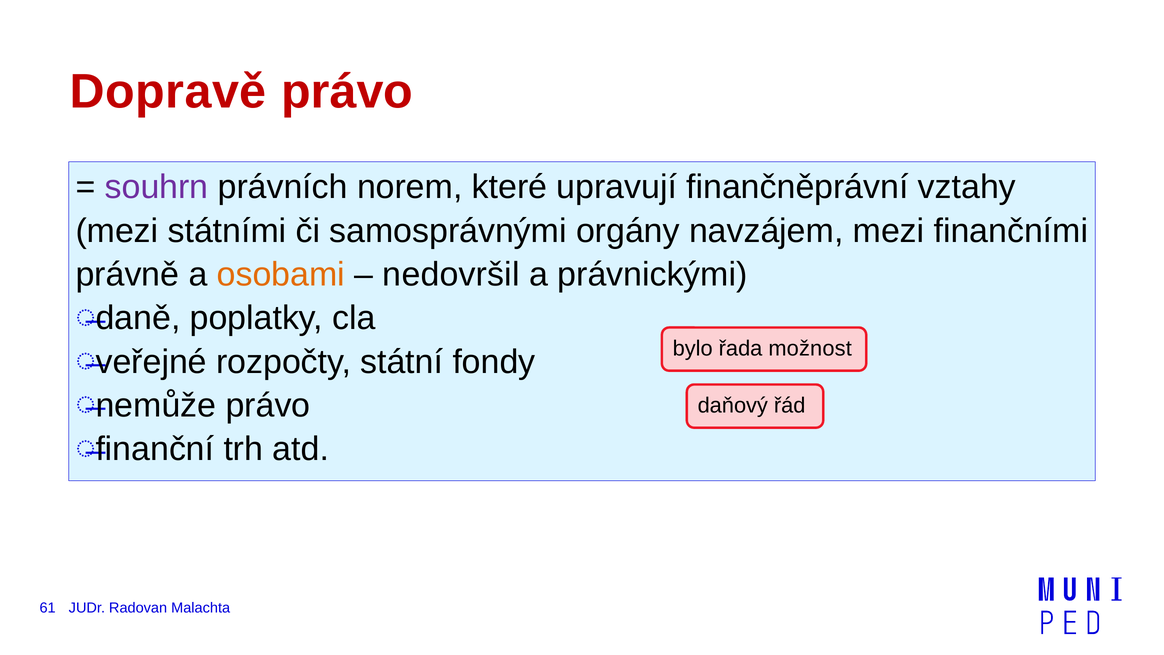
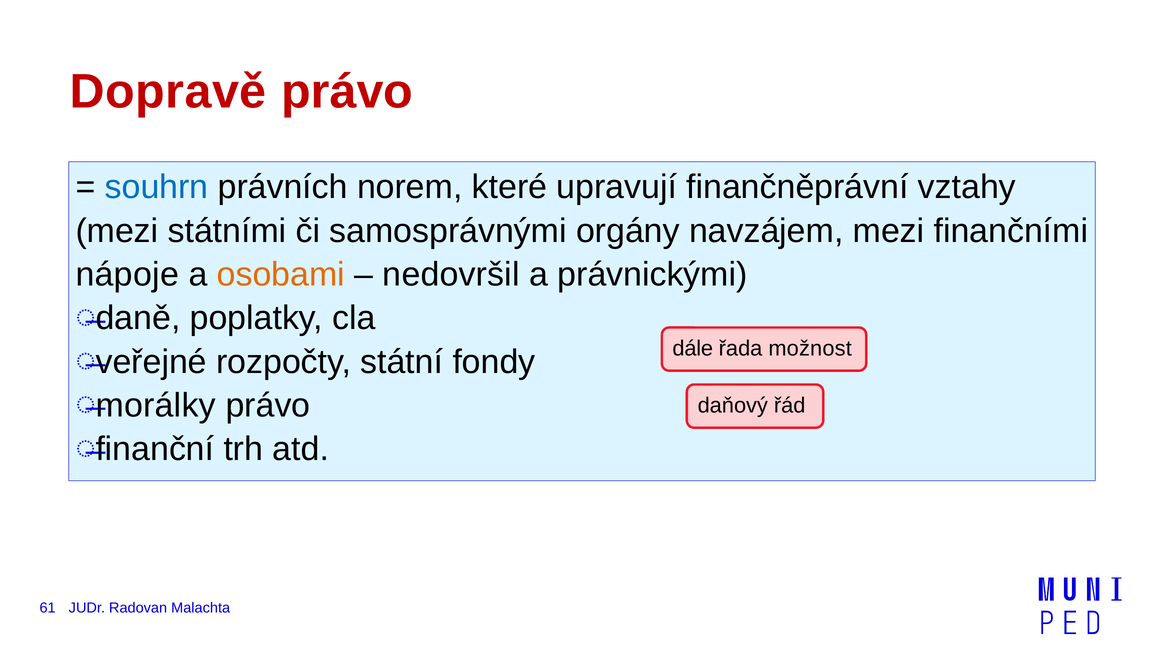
souhrn colour: purple -> blue (157, 187)
právně: právně -> nápoje (127, 274)
bylo: bylo -> dále (693, 348)
nemůže: nemůže -> morálky (156, 405)
